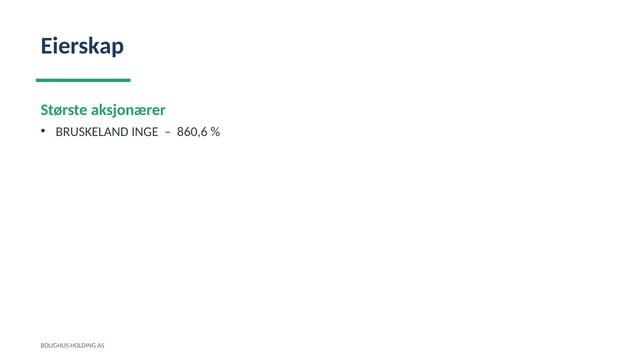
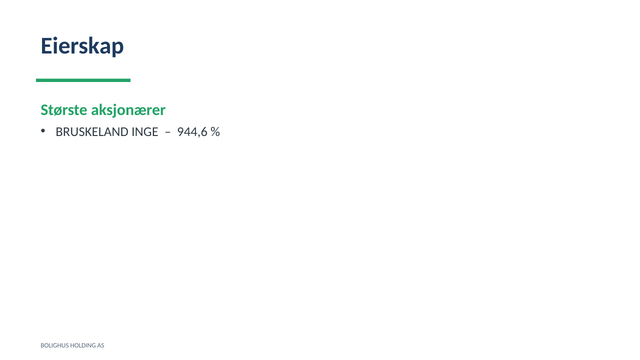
860,6: 860,6 -> 944,6 (192, 132)
